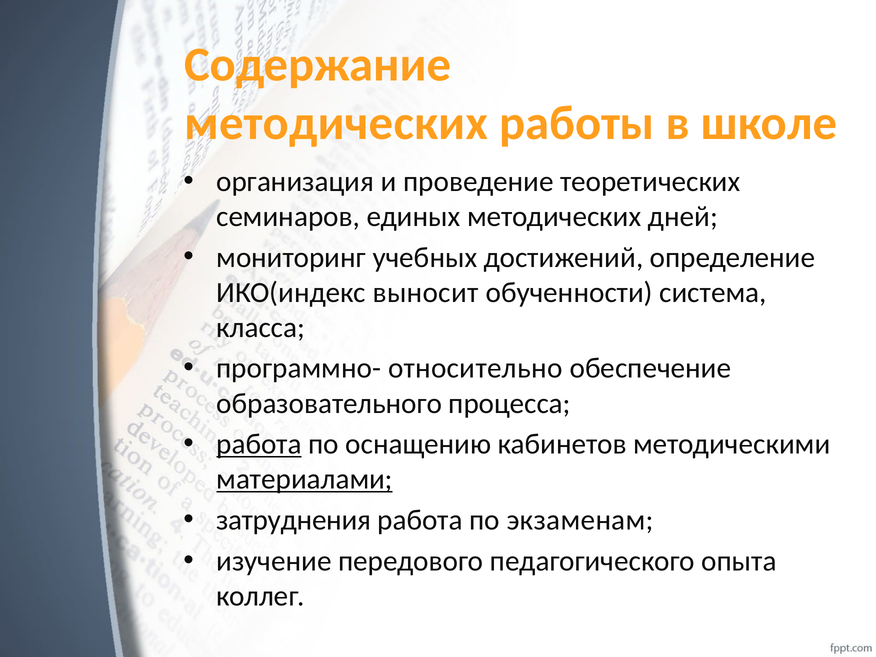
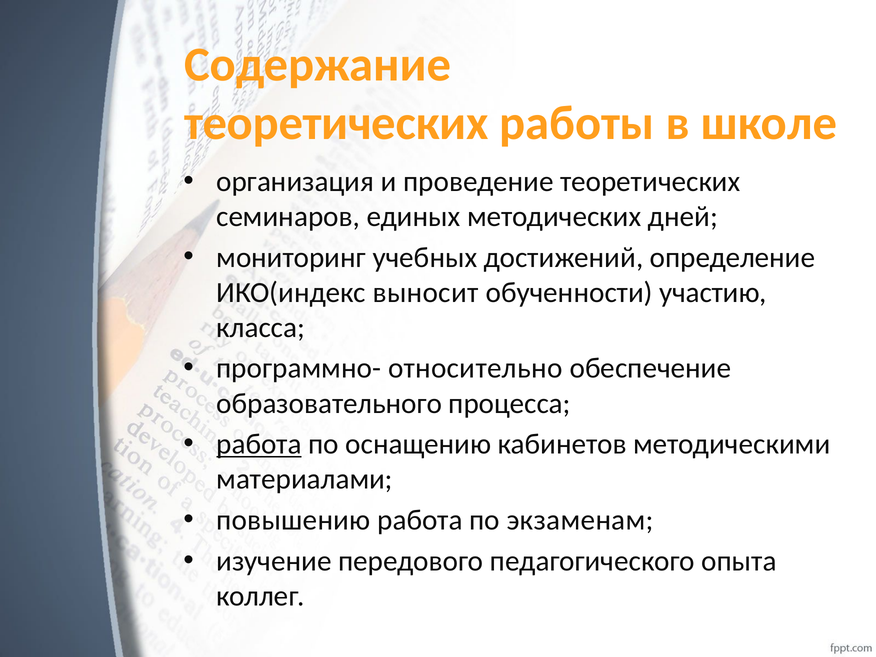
методических: методических -> теоретических (336, 123)
система: система -> участию (713, 292)
материалами underline: present -> none (305, 479)
затруднения: затруднения -> повышению (293, 520)
